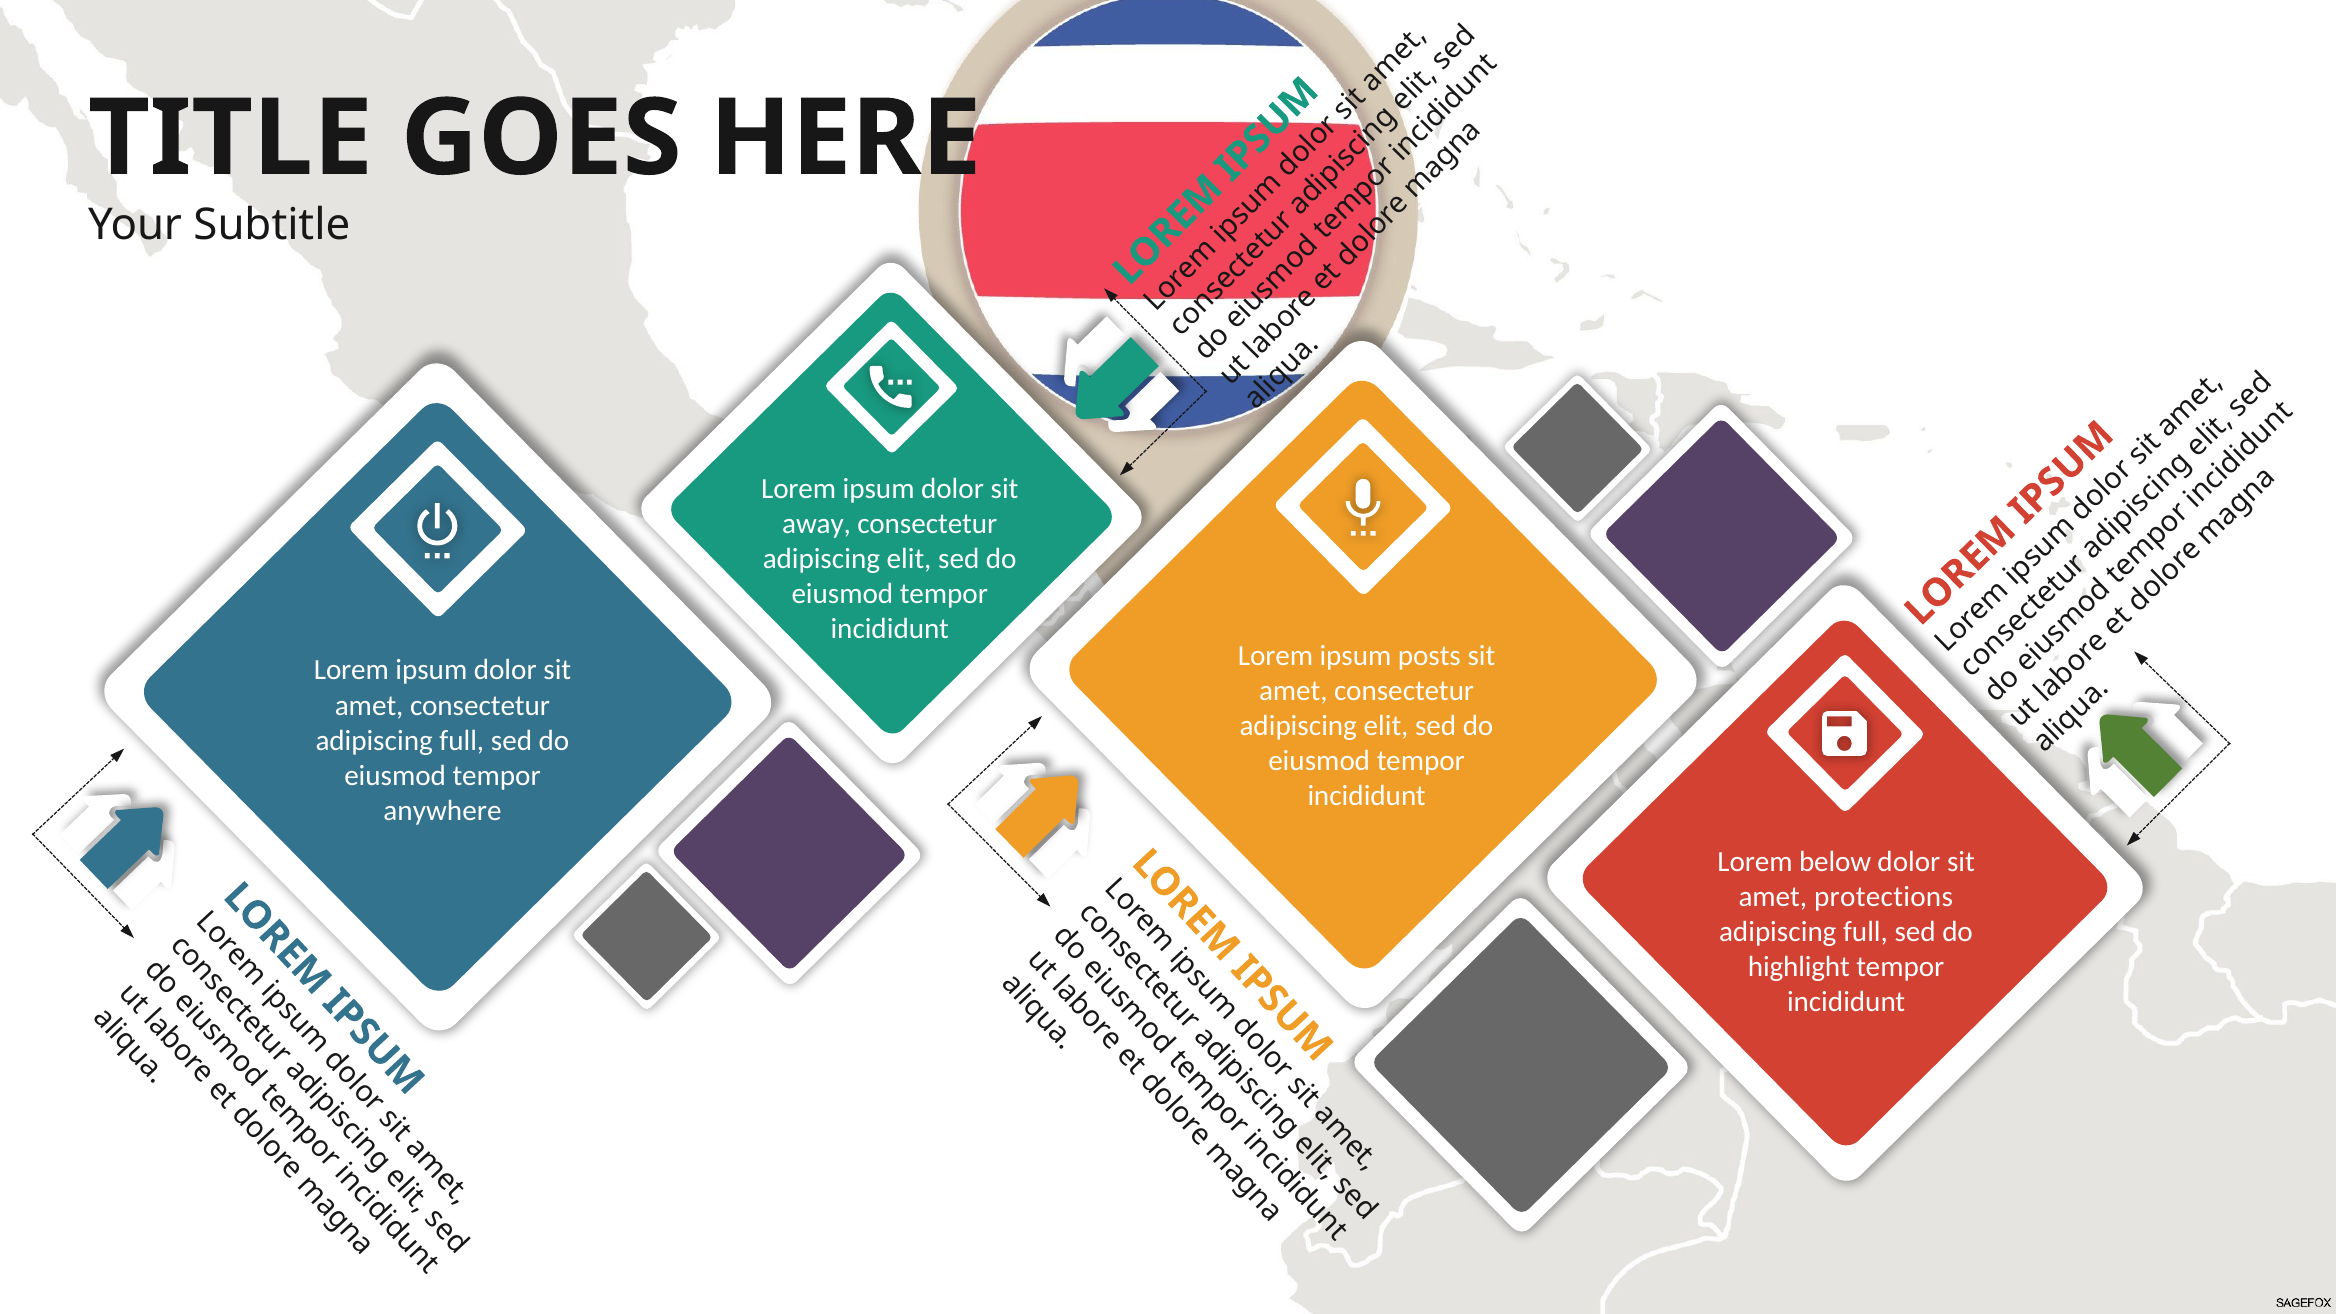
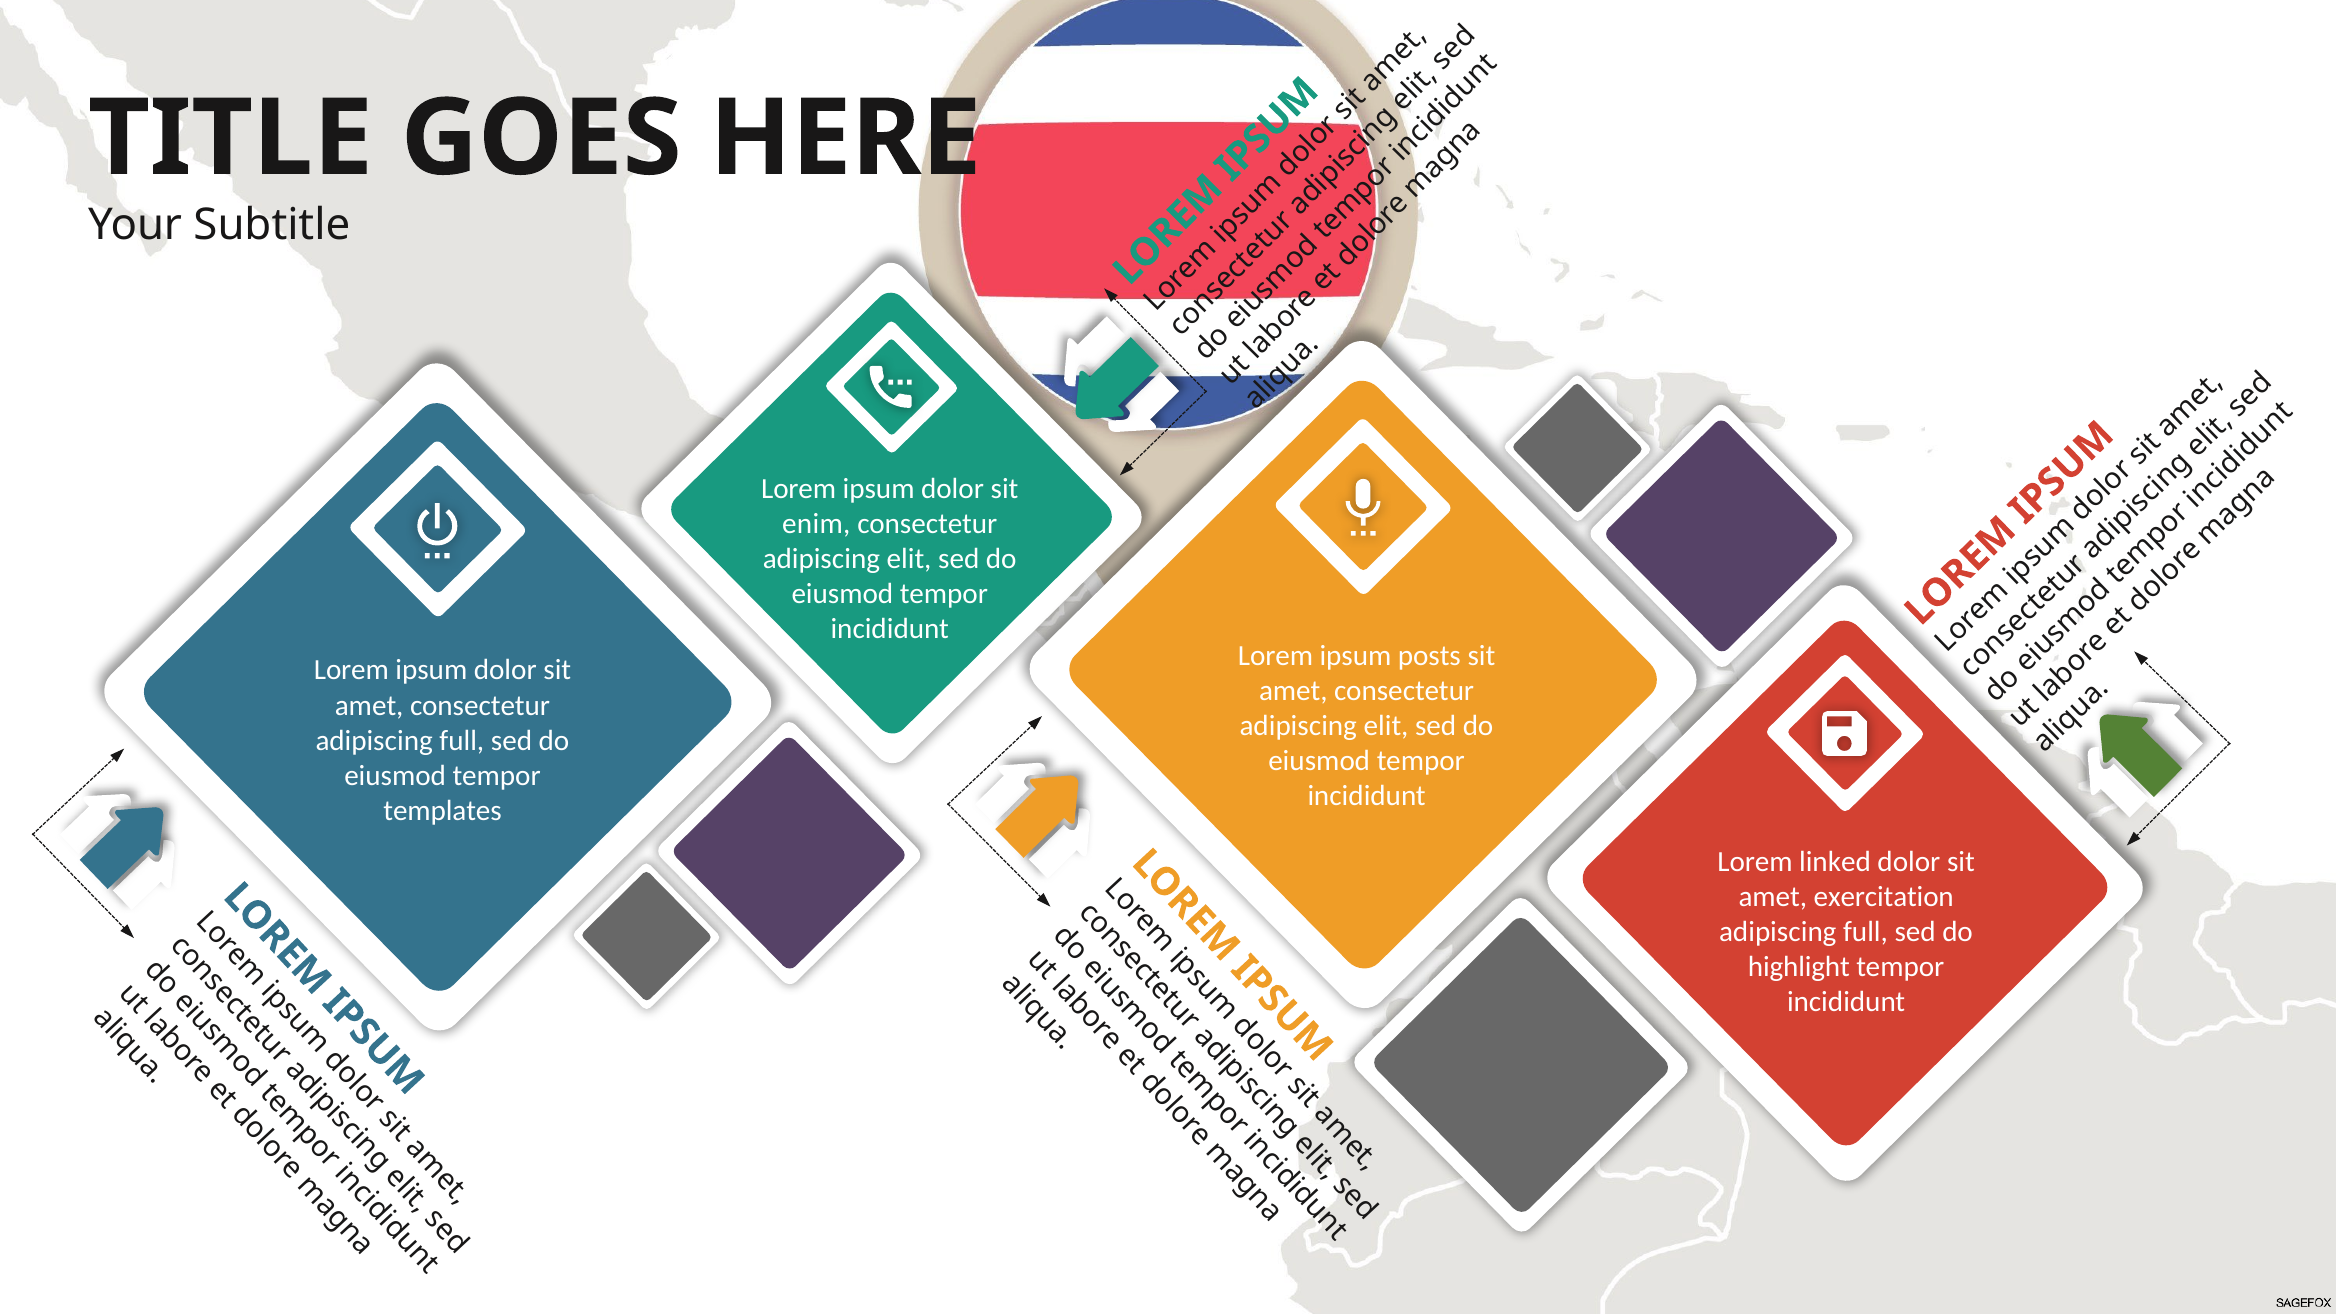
away: away -> enim (816, 524)
anywhere: anywhere -> templates (443, 810)
below: below -> linked (1835, 862)
protections: protections -> exercitation (1884, 897)
